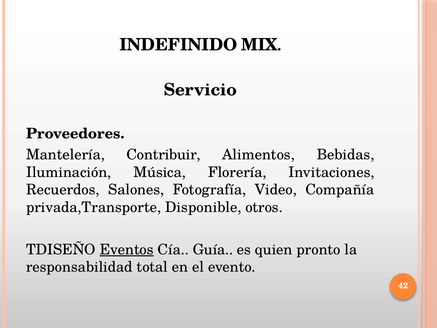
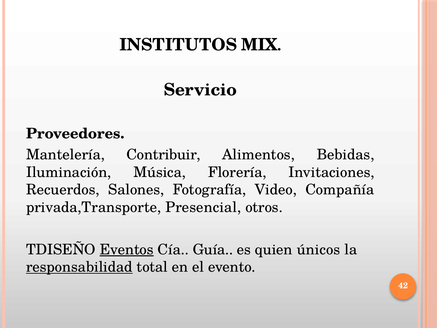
INDEFINIDO: INDEFINIDO -> INSTITUTOS (178, 45)
Disponible: Disponible -> Presencial (203, 207)
pronto: pronto -> únicos (318, 249)
responsabilidad underline: none -> present (79, 267)
